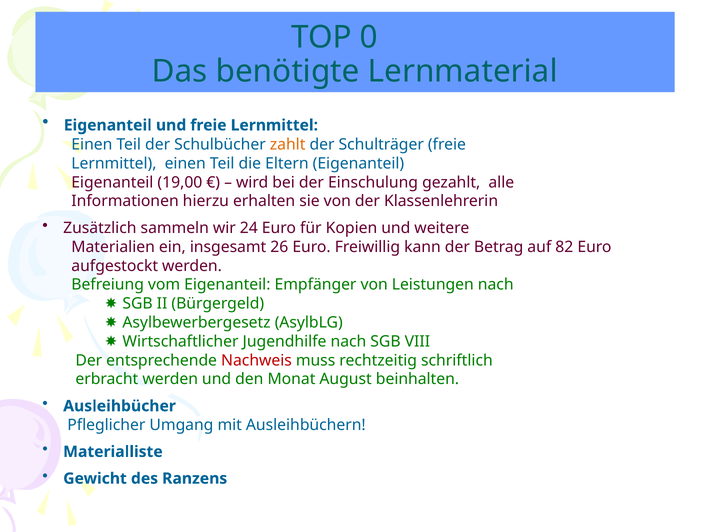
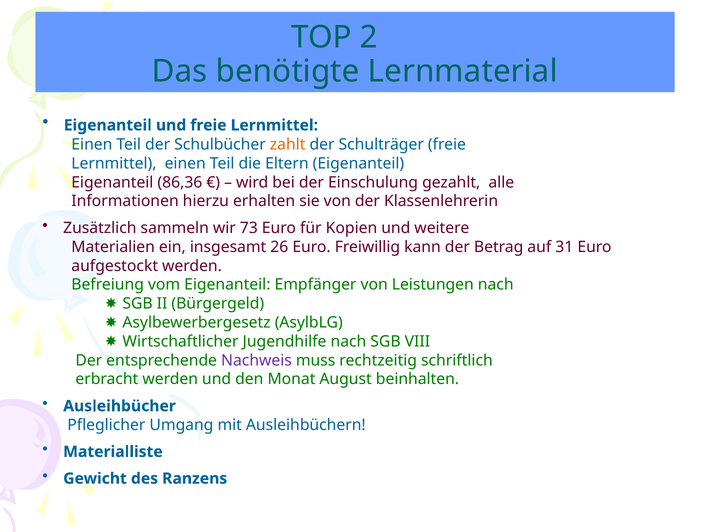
0: 0 -> 2 (369, 37)
19,00: 19,00 -> 86,36 (180, 182)
24: 24 -> 73 (249, 228)
82: 82 -> 31 (564, 247)
Nachweis colour: red -> purple (256, 360)
